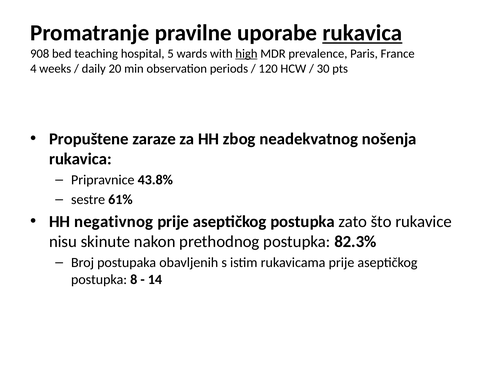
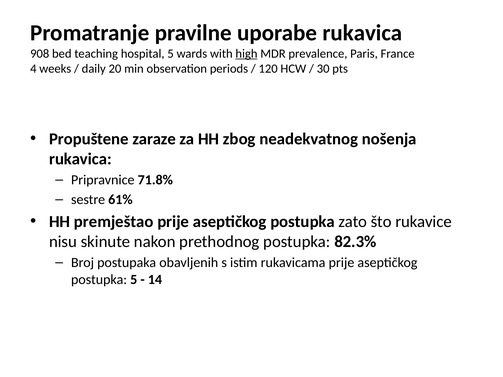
rukavica underline: present -> none (362, 33)
43.8%: 43.8% -> 71.8% (155, 180)
negativnog: negativnog -> premještao (114, 222)
postupka 8: 8 -> 5 (134, 280)
